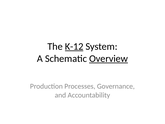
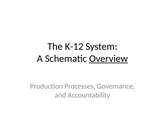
K-12 underline: present -> none (74, 46)
